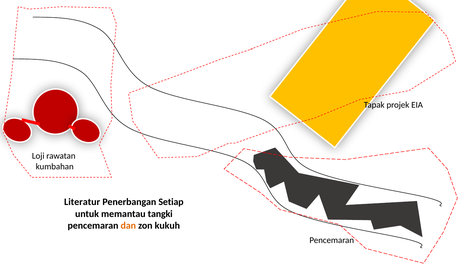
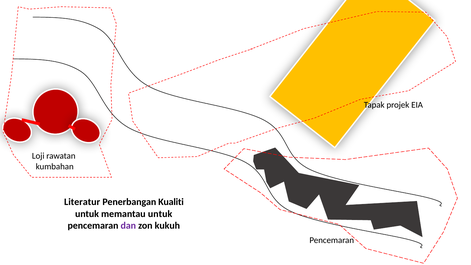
Setiap: Setiap -> Kualiti (171, 202)
memantau tangki: tangki -> untuk (160, 214)
dan colour: orange -> purple (128, 225)
